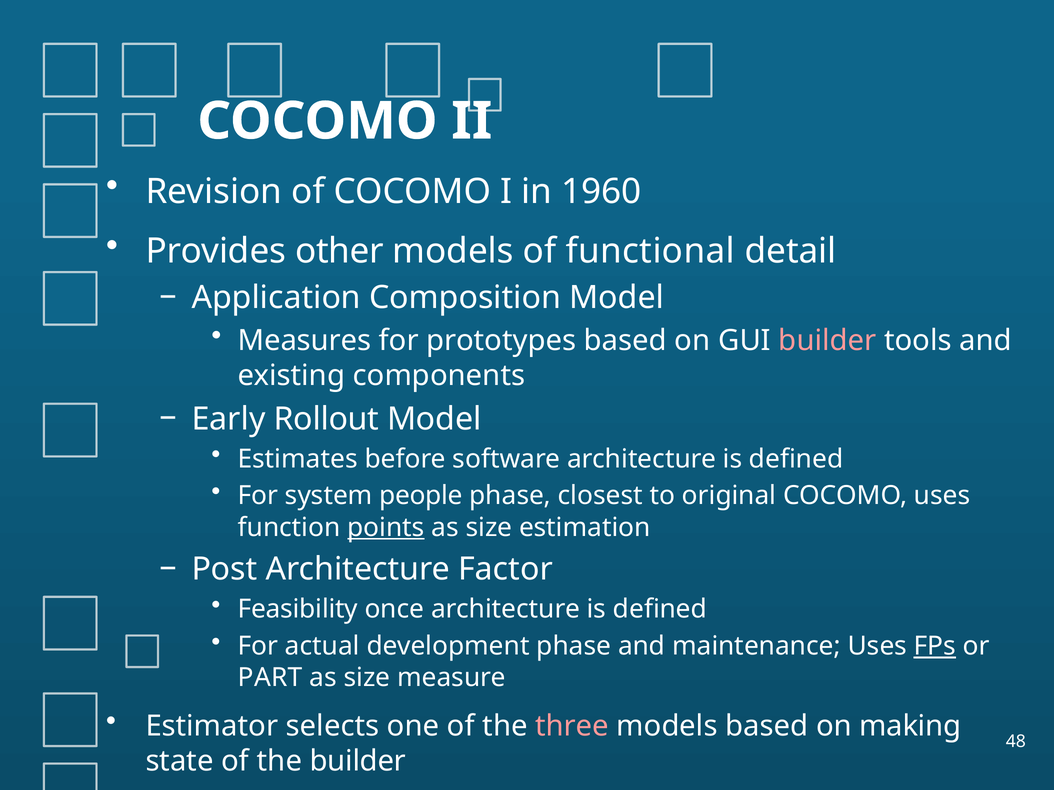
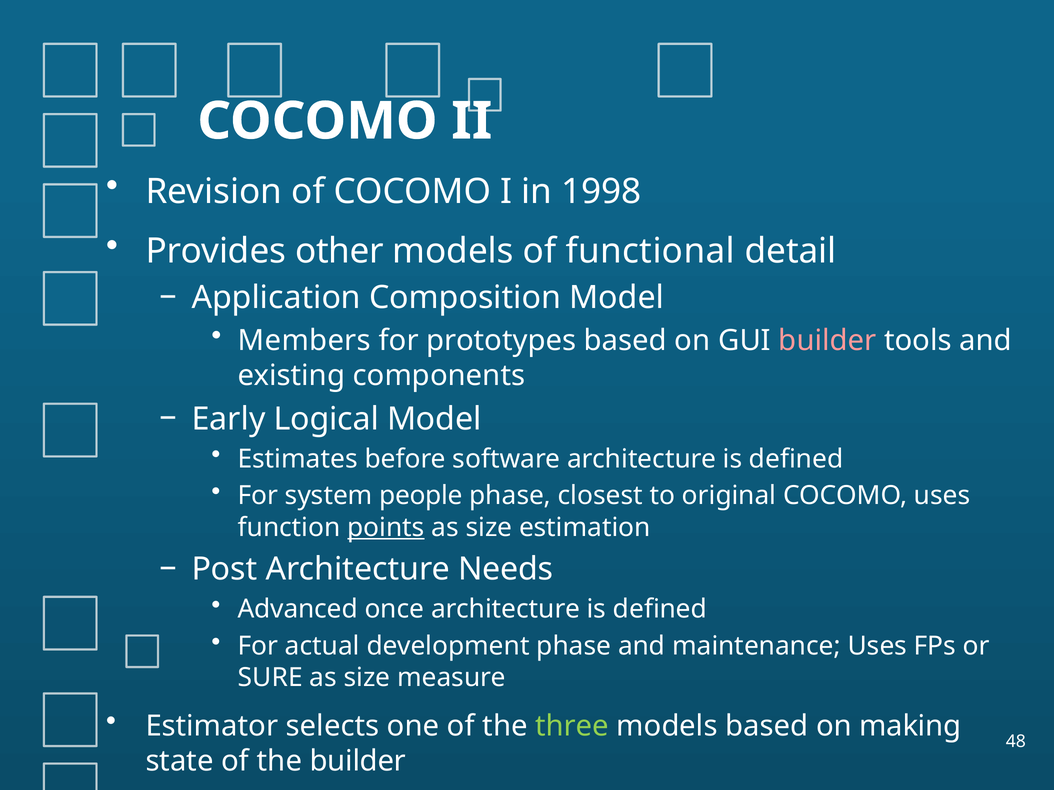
1960: 1960 -> 1998 (601, 192)
Measures: Measures -> Members (304, 341)
Rollout: Rollout -> Logical (326, 419)
Factor: Factor -> Needs (506, 570)
Feasibility: Feasibility -> Advanced (298, 610)
FPs underline: present -> none (935, 647)
PART: PART -> SURE (270, 678)
three colour: pink -> light green (572, 726)
